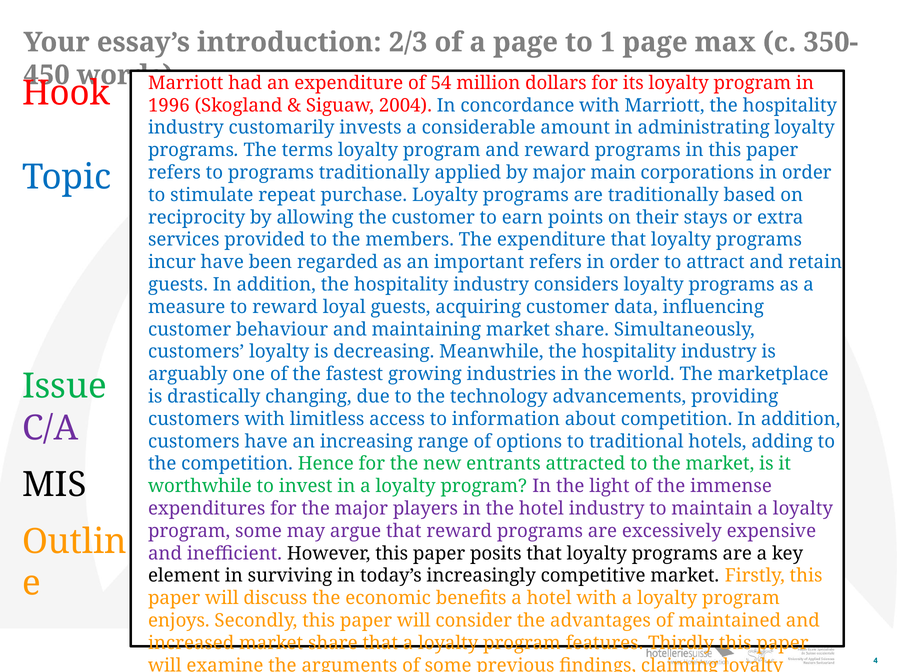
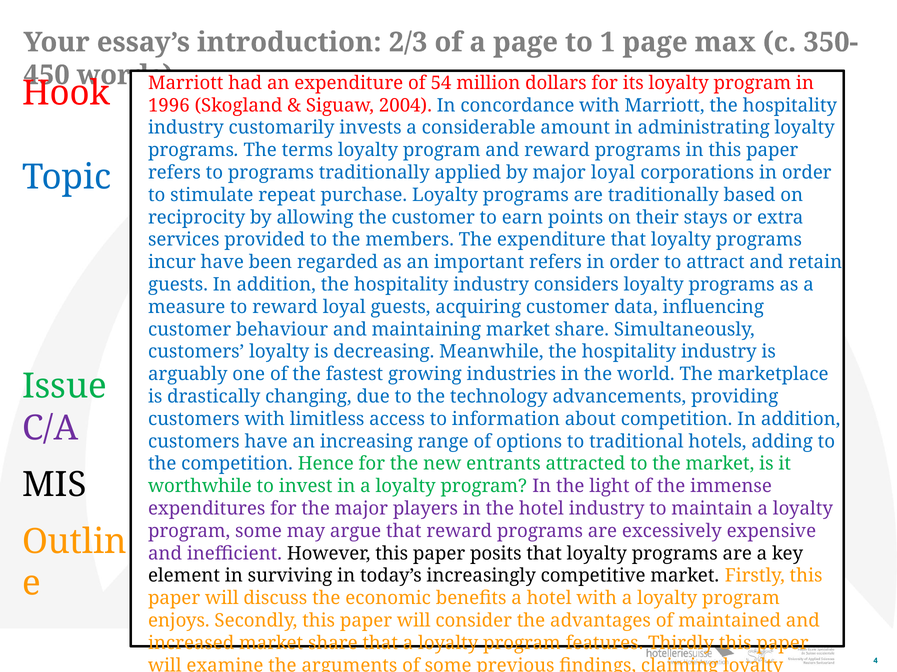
major main: main -> loyal (613, 173)
